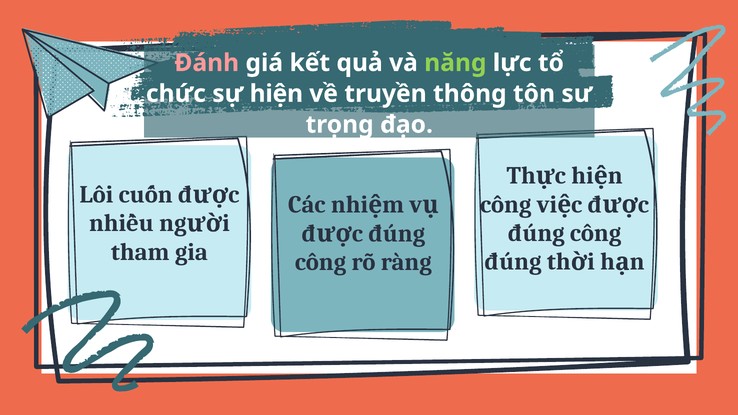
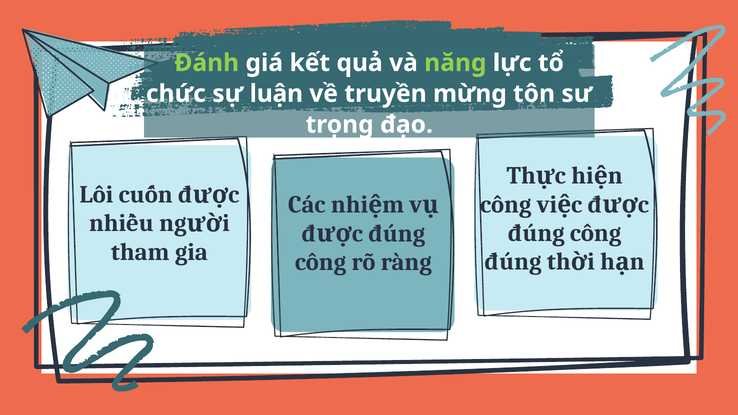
Đánh colour: pink -> light green (207, 63)
hiện: hiện -> luận (276, 94)
thông: thông -> mừng (470, 94)
